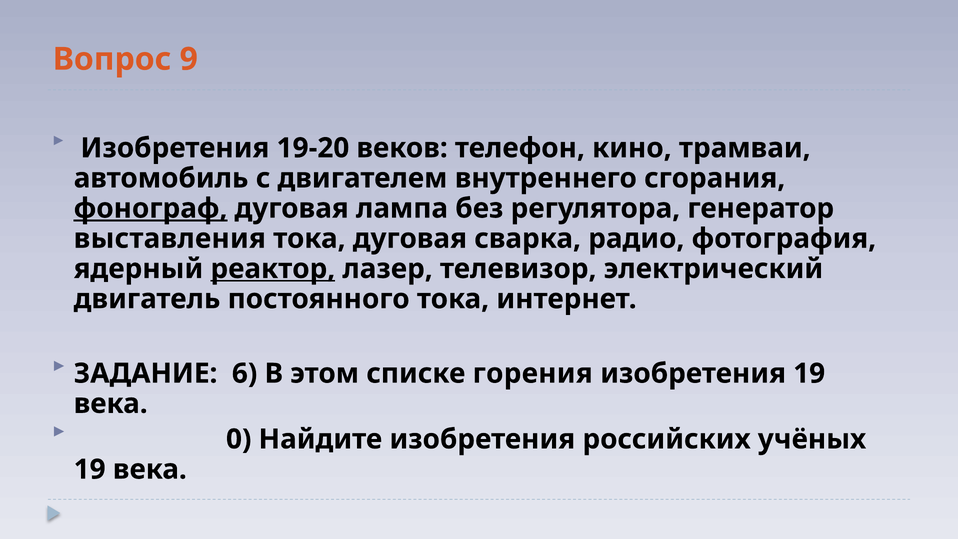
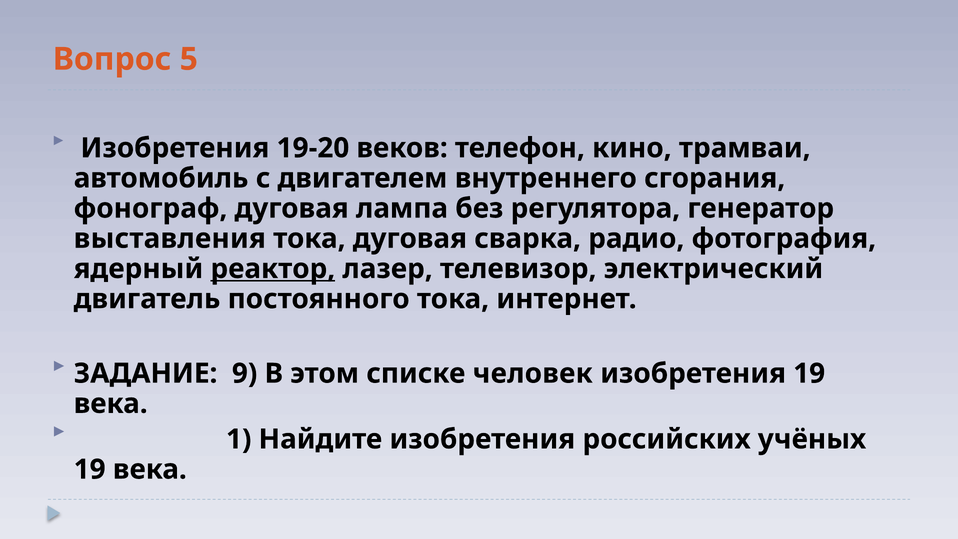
9: 9 -> 5 (189, 59)
фонограф underline: present -> none (151, 208)
6: 6 -> 9 (245, 373)
горения: горения -> человек (533, 373)
0: 0 -> 1 (239, 439)
